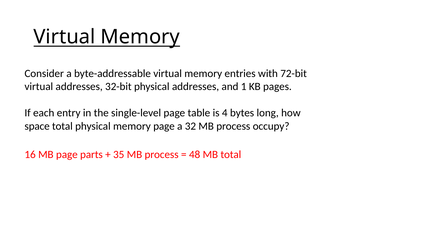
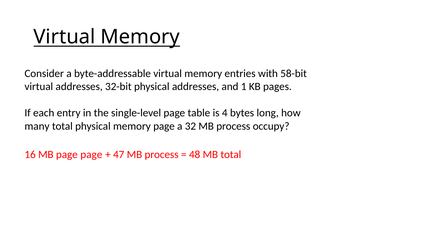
72-bit: 72-bit -> 58-bit (294, 74)
space: space -> many (37, 126)
page parts: parts -> page (91, 155)
35: 35 -> 47 (119, 155)
